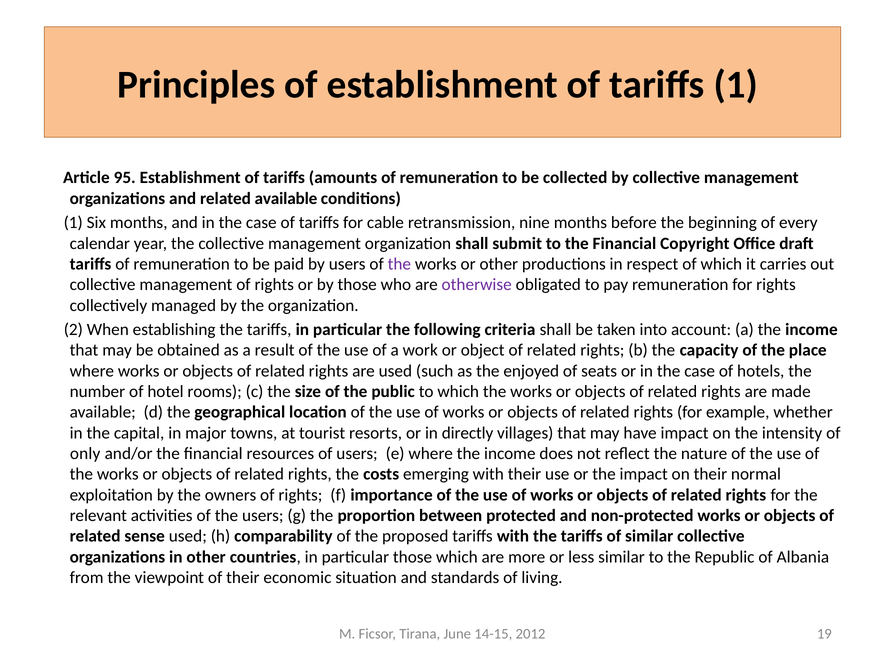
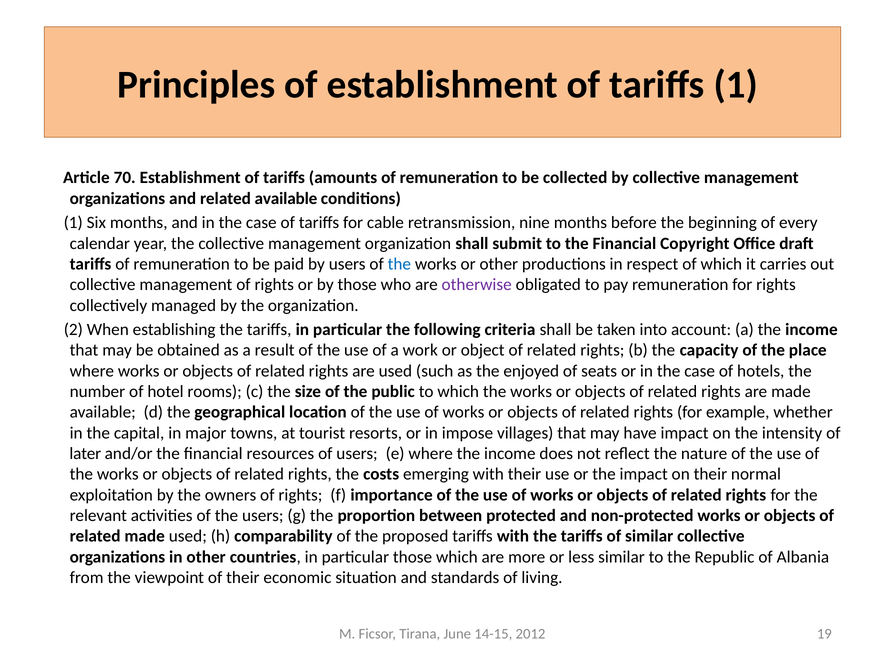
95: 95 -> 70 (125, 177)
the colour: purple -> blue (399, 264)
directly: directly -> impose (467, 433)
only: only -> later (85, 453)
related sense: sense -> made (145, 536)
